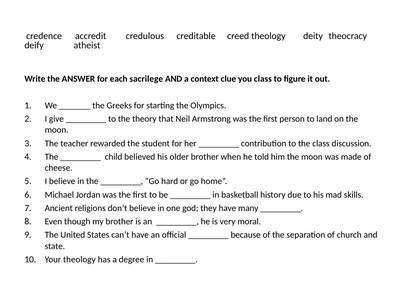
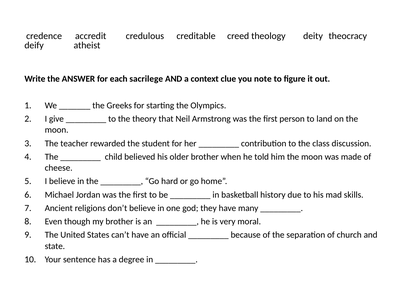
you class: class -> note (263, 79)
Your theology: theology -> sentence (79, 260)
